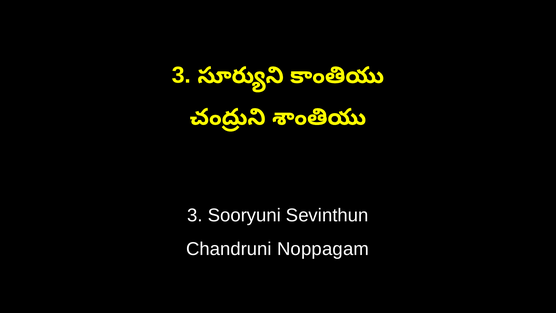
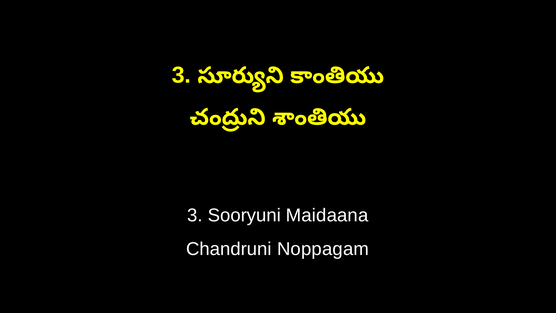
Sevinthun: Sevinthun -> Maidaana (327, 215)
